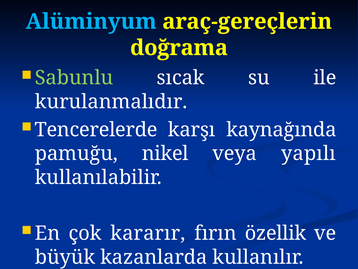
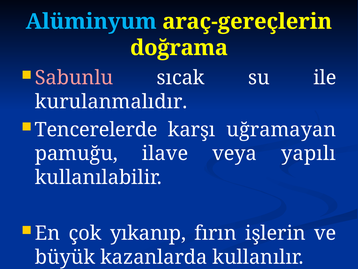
Sabunlu colour: light green -> pink (74, 78)
kaynağında: kaynağında -> uğramayan (281, 129)
nikel: nikel -> ilave (165, 153)
kararır: kararır -> yıkanıp (148, 233)
özellik: özellik -> işlerin (275, 233)
